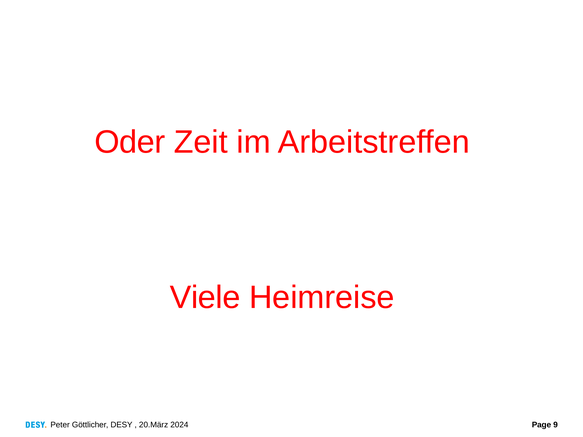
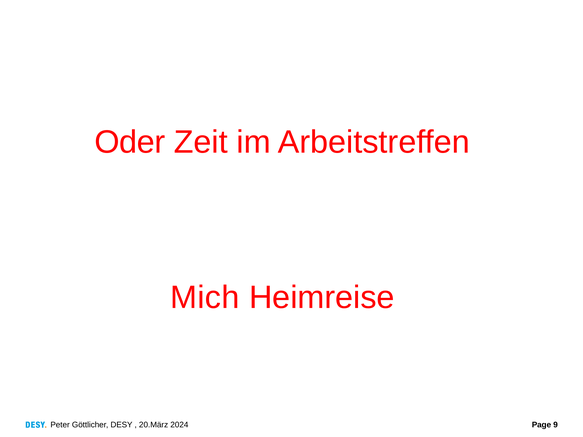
Viele: Viele -> Mich (205, 298)
